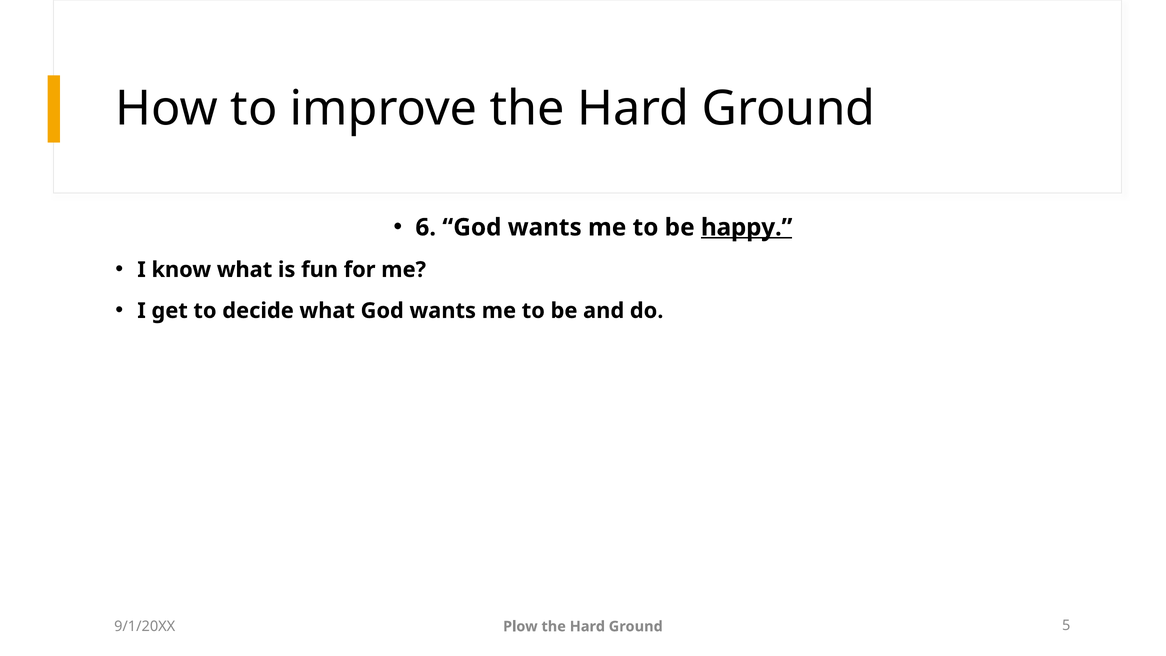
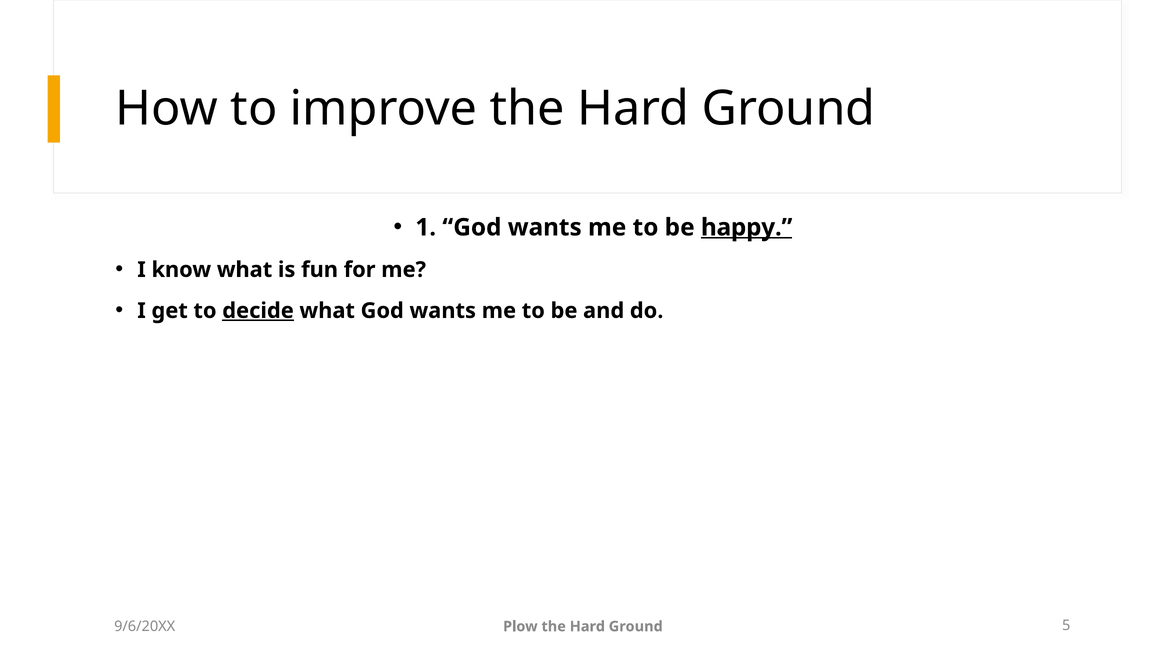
6: 6 -> 1 (426, 227)
decide underline: none -> present (258, 311)
9/1/20XX: 9/1/20XX -> 9/6/20XX (145, 626)
